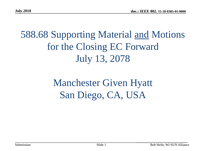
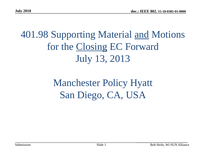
588.68: 588.68 -> 401.98 (35, 34)
Closing underline: none -> present (92, 46)
2078: 2078 -> 2013 (120, 59)
Given: Given -> Policy (115, 83)
